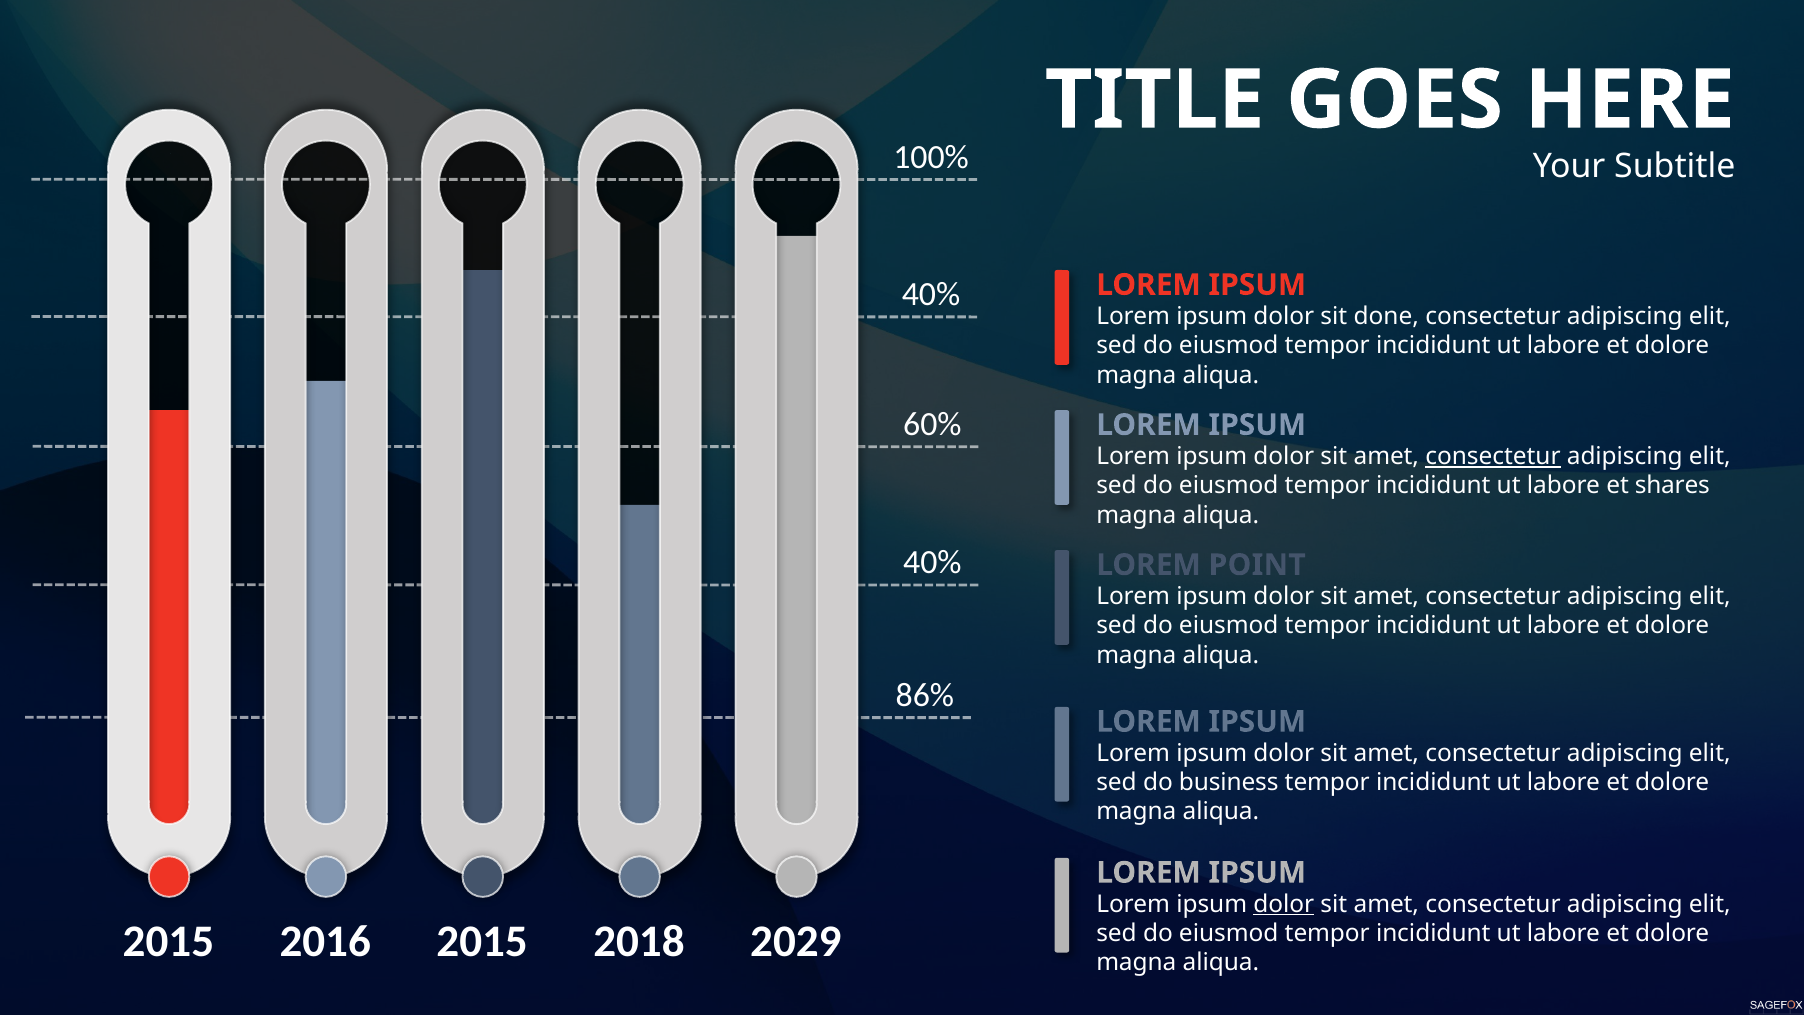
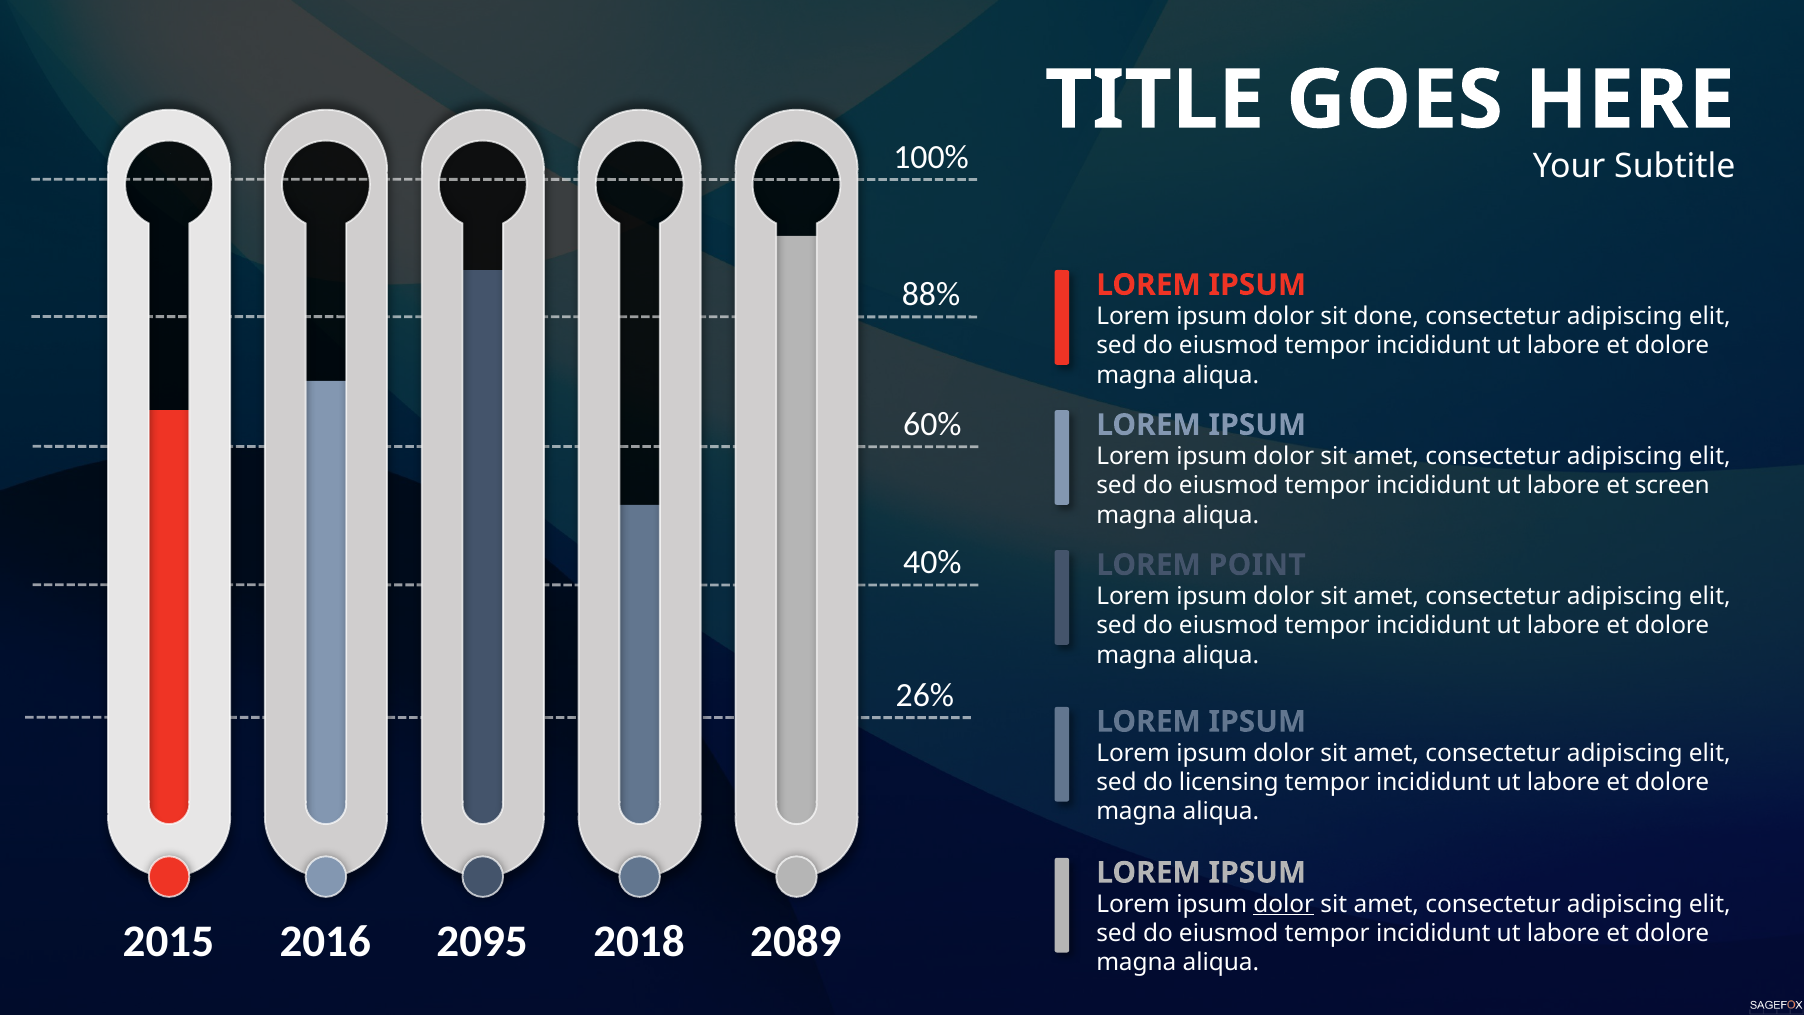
40%: 40% -> 88% (931, 294)
consectetur underline: present -> none (1493, 456)
shares: shares -> screen (1672, 486)
86%: 86% -> 26% (925, 695)
business: business -> licensing (1229, 782)
2016 2015: 2015 -> 2095 (482, 941)
2029: 2029 -> 2089 (796, 941)
